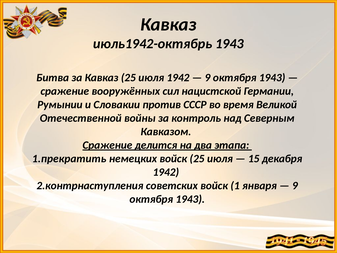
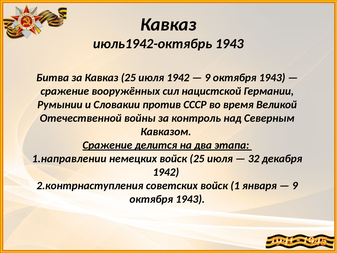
1.прекратить: 1.прекратить -> 1.направлении (69, 159)
15: 15 -> 32 (254, 159)
